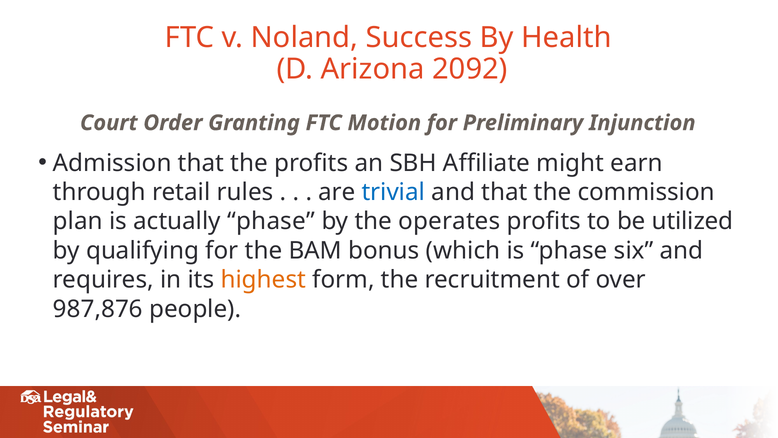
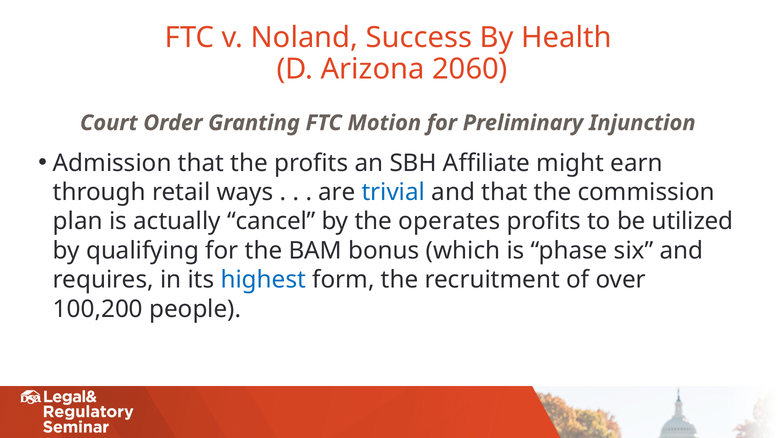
2092: 2092 -> 2060 (470, 69)
rules: rules -> ways (245, 192)
actually phase: phase -> cancel (271, 221)
highest colour: orange -> blue (263, 280)
987,876: 987,876 -> 100,200 (98, 309)
